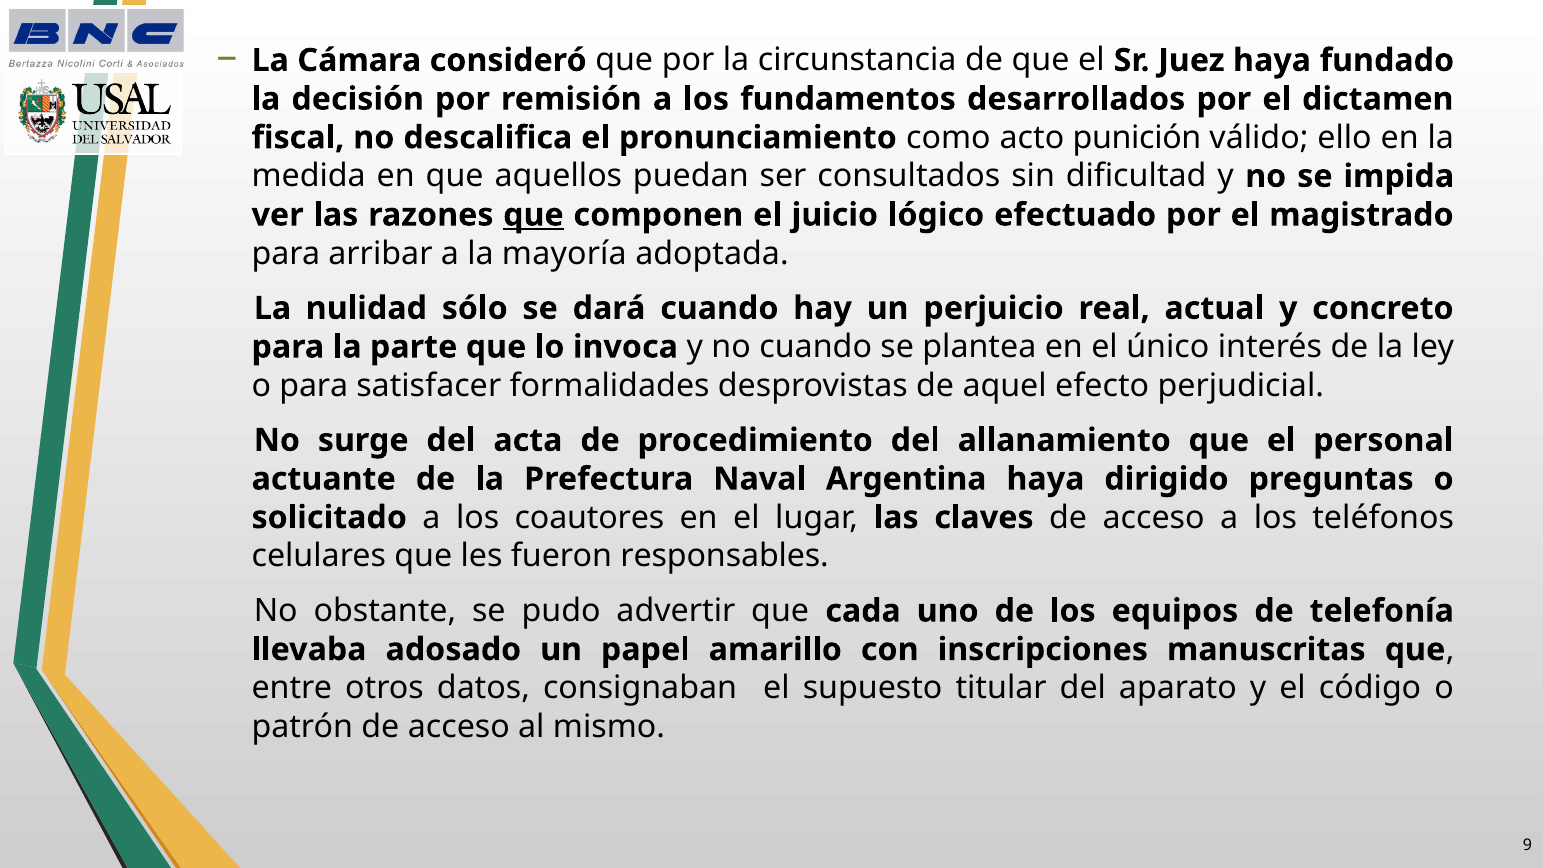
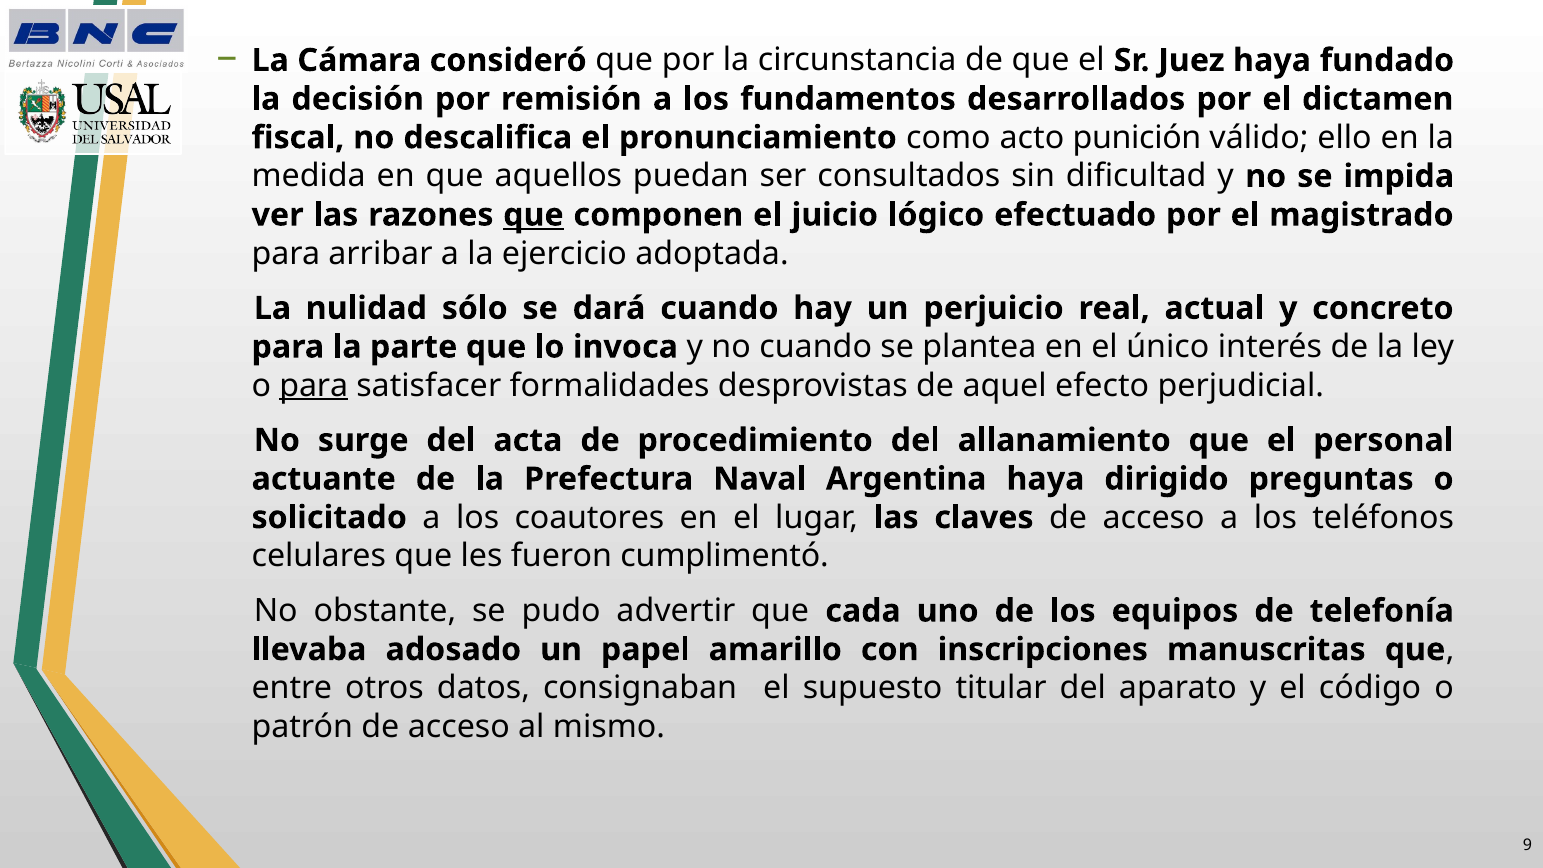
mayoría: mayoría -> ejercicio (564, 254)
para underline: none -> present (314, 386)
responsables: responsables -> cumplimentó (725, 556)
